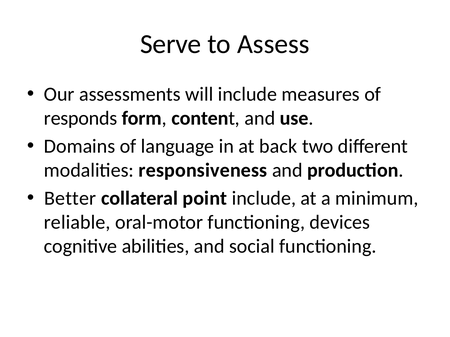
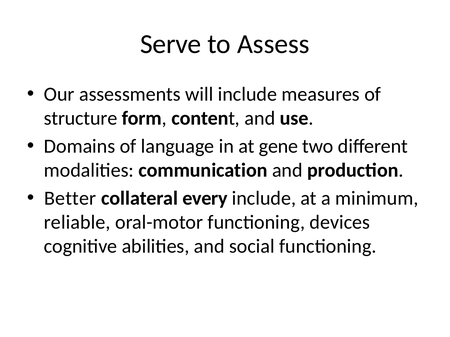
responds: responds -> structure (81, 118)
back: back -> gene (278, 146)
responsiveness: responsiveness -> communication (203, 170)
point: point -> every (205, 198)
